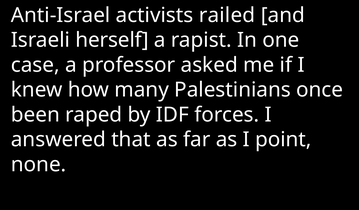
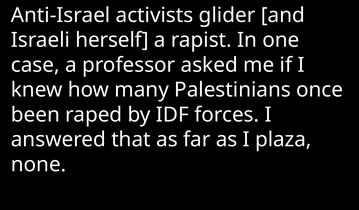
railed: railed -> glider (227, 15)
point: point -> plaza (283, 140)
